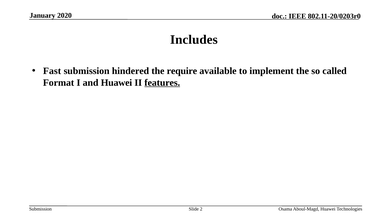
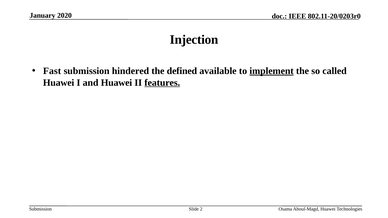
Includes: Includes -> Injection (194, 40)
require: require -> defined (182, 71)
implement underline: none -> present (272, 71)
Format: Format -> Huawei (59, 83)
